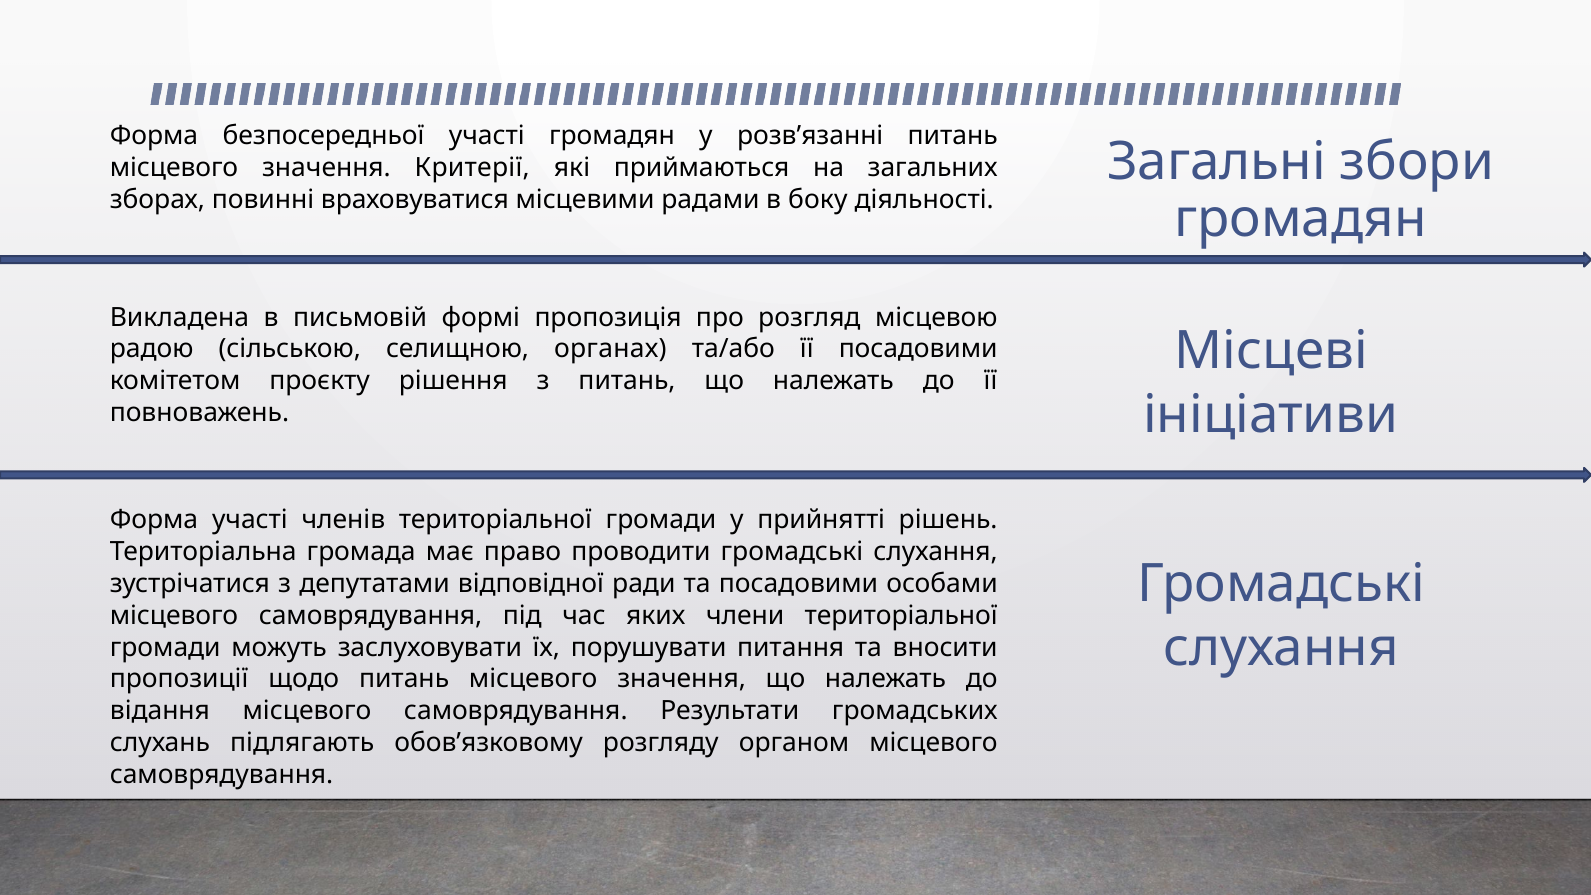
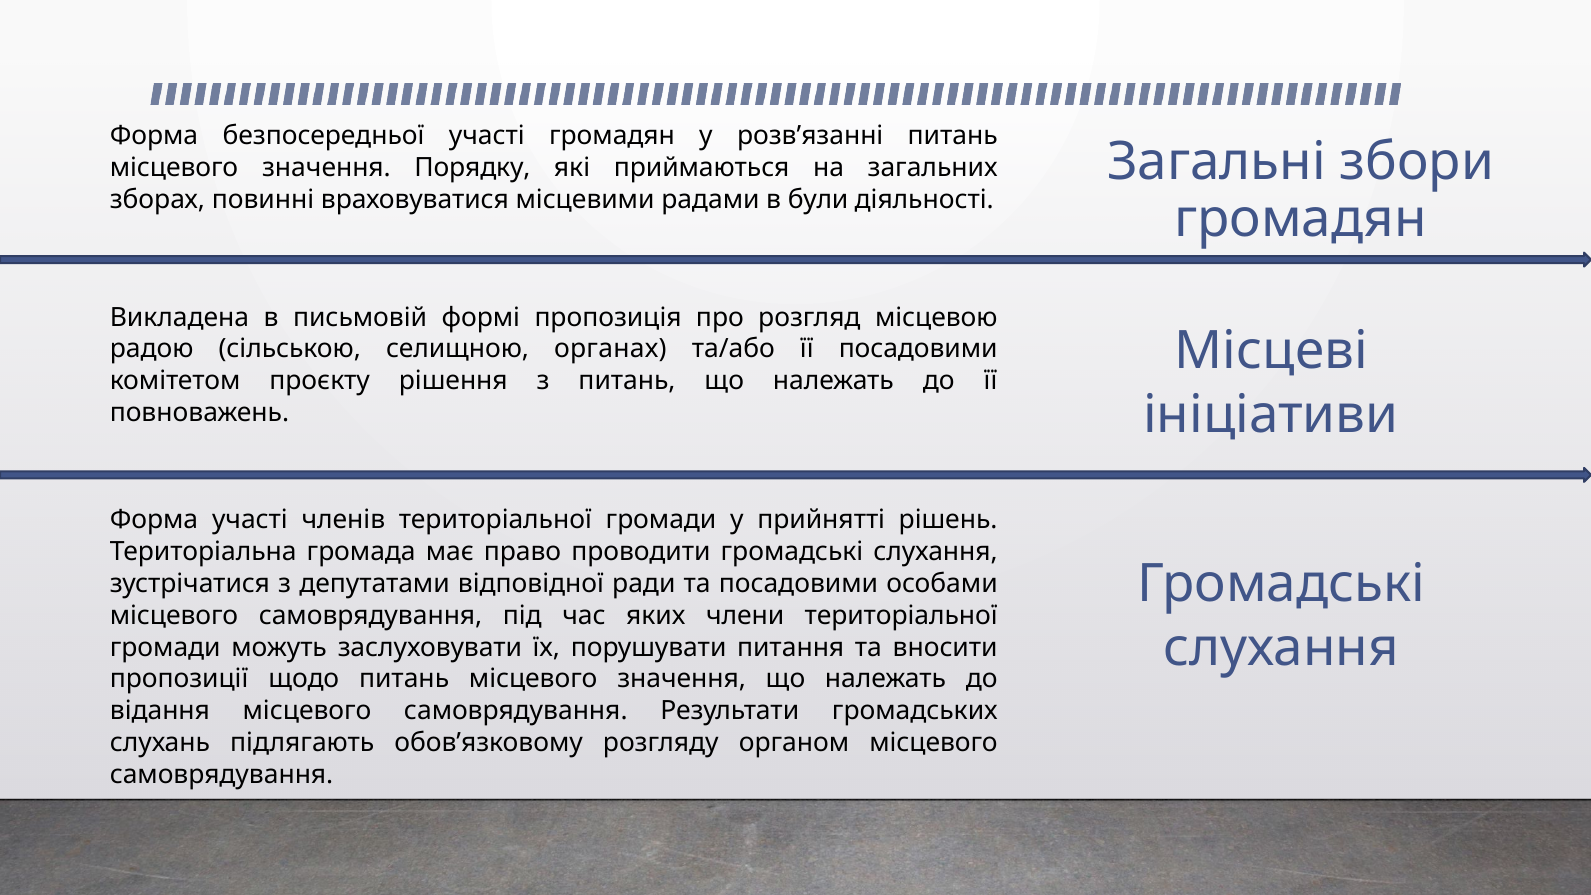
Критерії: Критерії -> Порядку (472, 168)
боку: боку -> були (818, 199)
